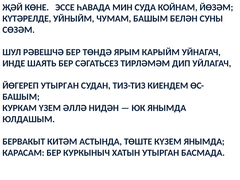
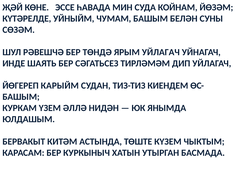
ЯРЫМ КАРЫЙМ: КАРЫЙМ -> УЙЛАГАЧ (161, 52)
ЙӨГЕРЕП УТЫРГАН: УТЫРГАН -> КАРЫЙМ (60, 86)
КҮЗЕМ ЯНЫМДА: ЯНЫМДА -> ЧЫКТЫМ (204, 142)
